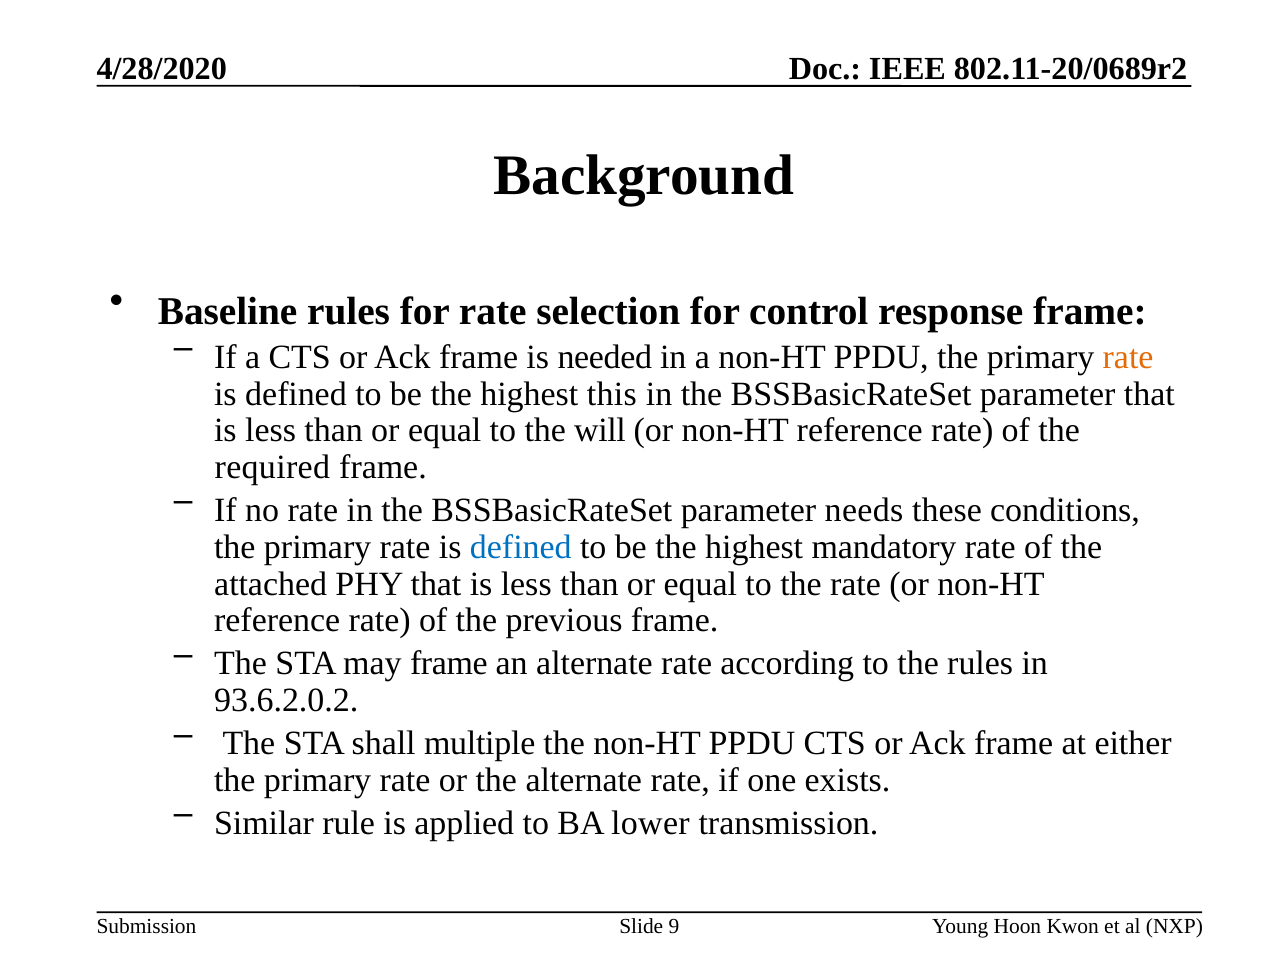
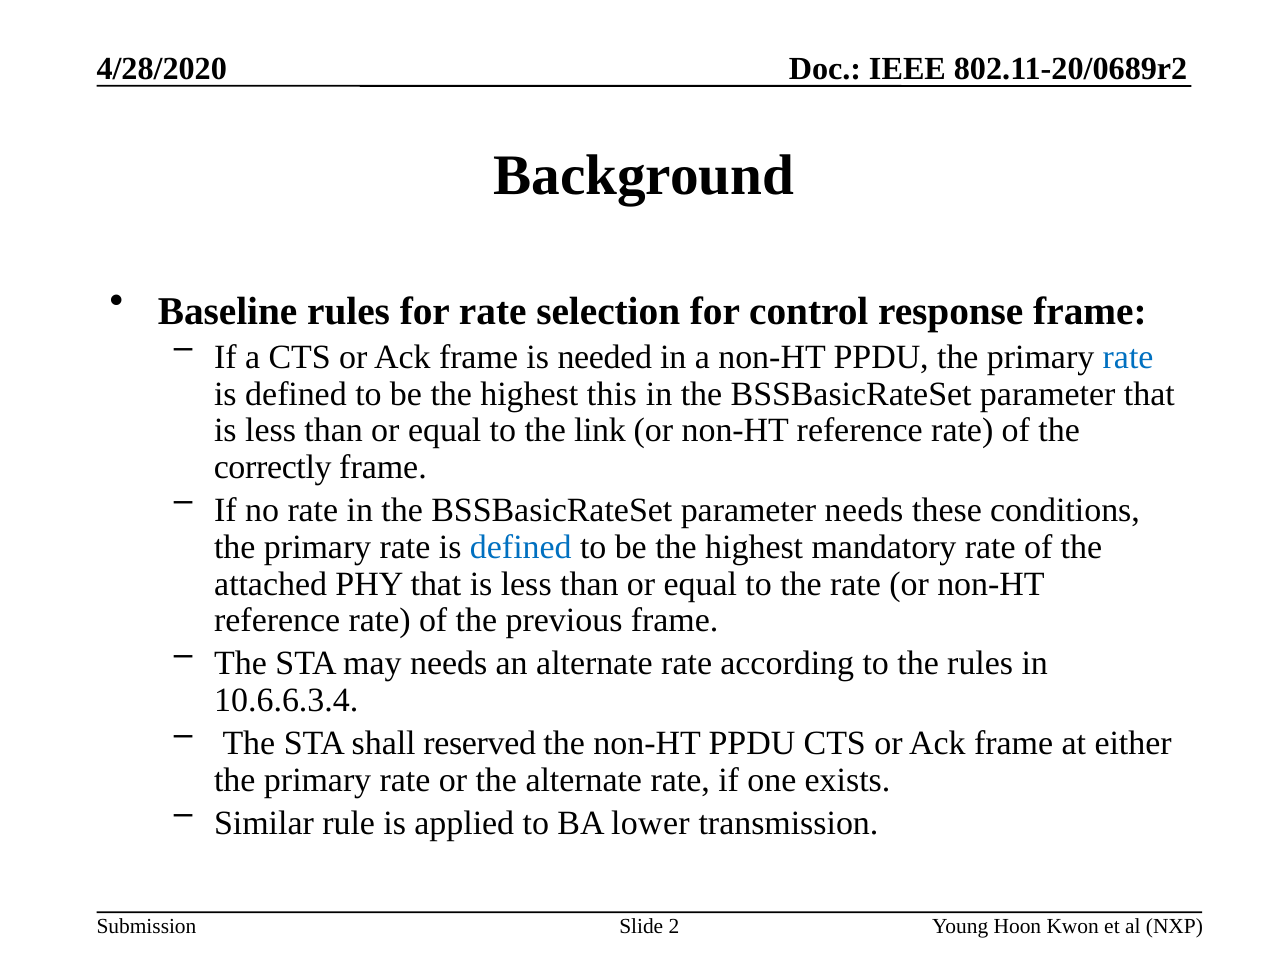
rate colour: orange -> blue (1128, 357)
will: will -> link (600, 431)
required: required -> correctly (273, 467)
may frame: frame -> needs (449, 664)
93.6.2.0.2: 93.6.2.0.2 -> 10.6.6.3.4 (286, 700)
multiple: multiple -> reserved (480, 743)
9: 9 -> 2 (674, 926)
